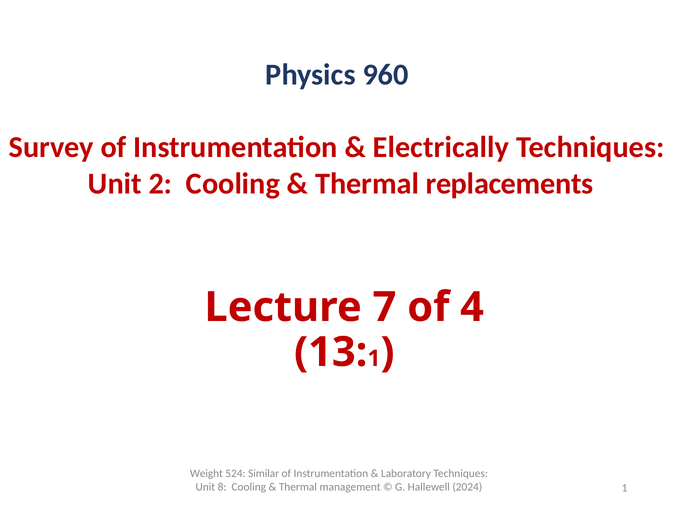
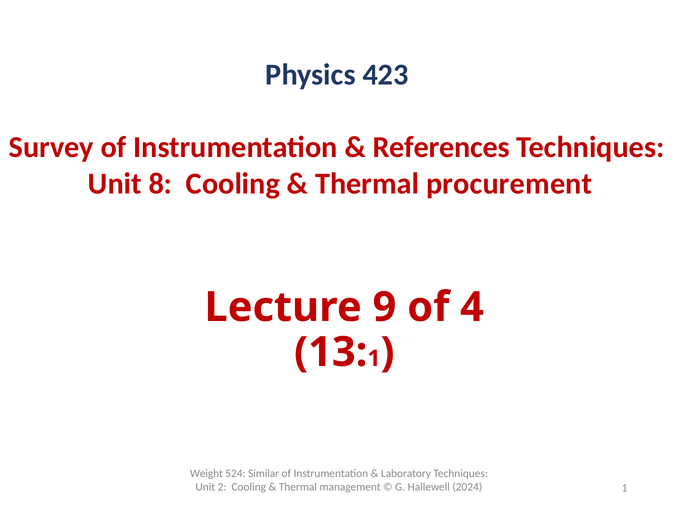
960: 960 -> 423 (386, 75)
Electrically: Electrically -> References (441, 147)
2: 2 -> 8 (160, 184)
replacements: replacements -> procurement (509, 184)
7: 7 -> 9 (384, 307)
8: 8 -> 2 (222, 487)
